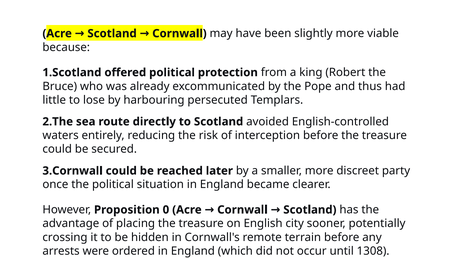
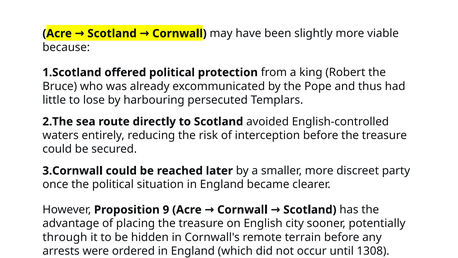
0: 0 -> 9 (166, 209)
crossing: crossing -> through (65, 237)
